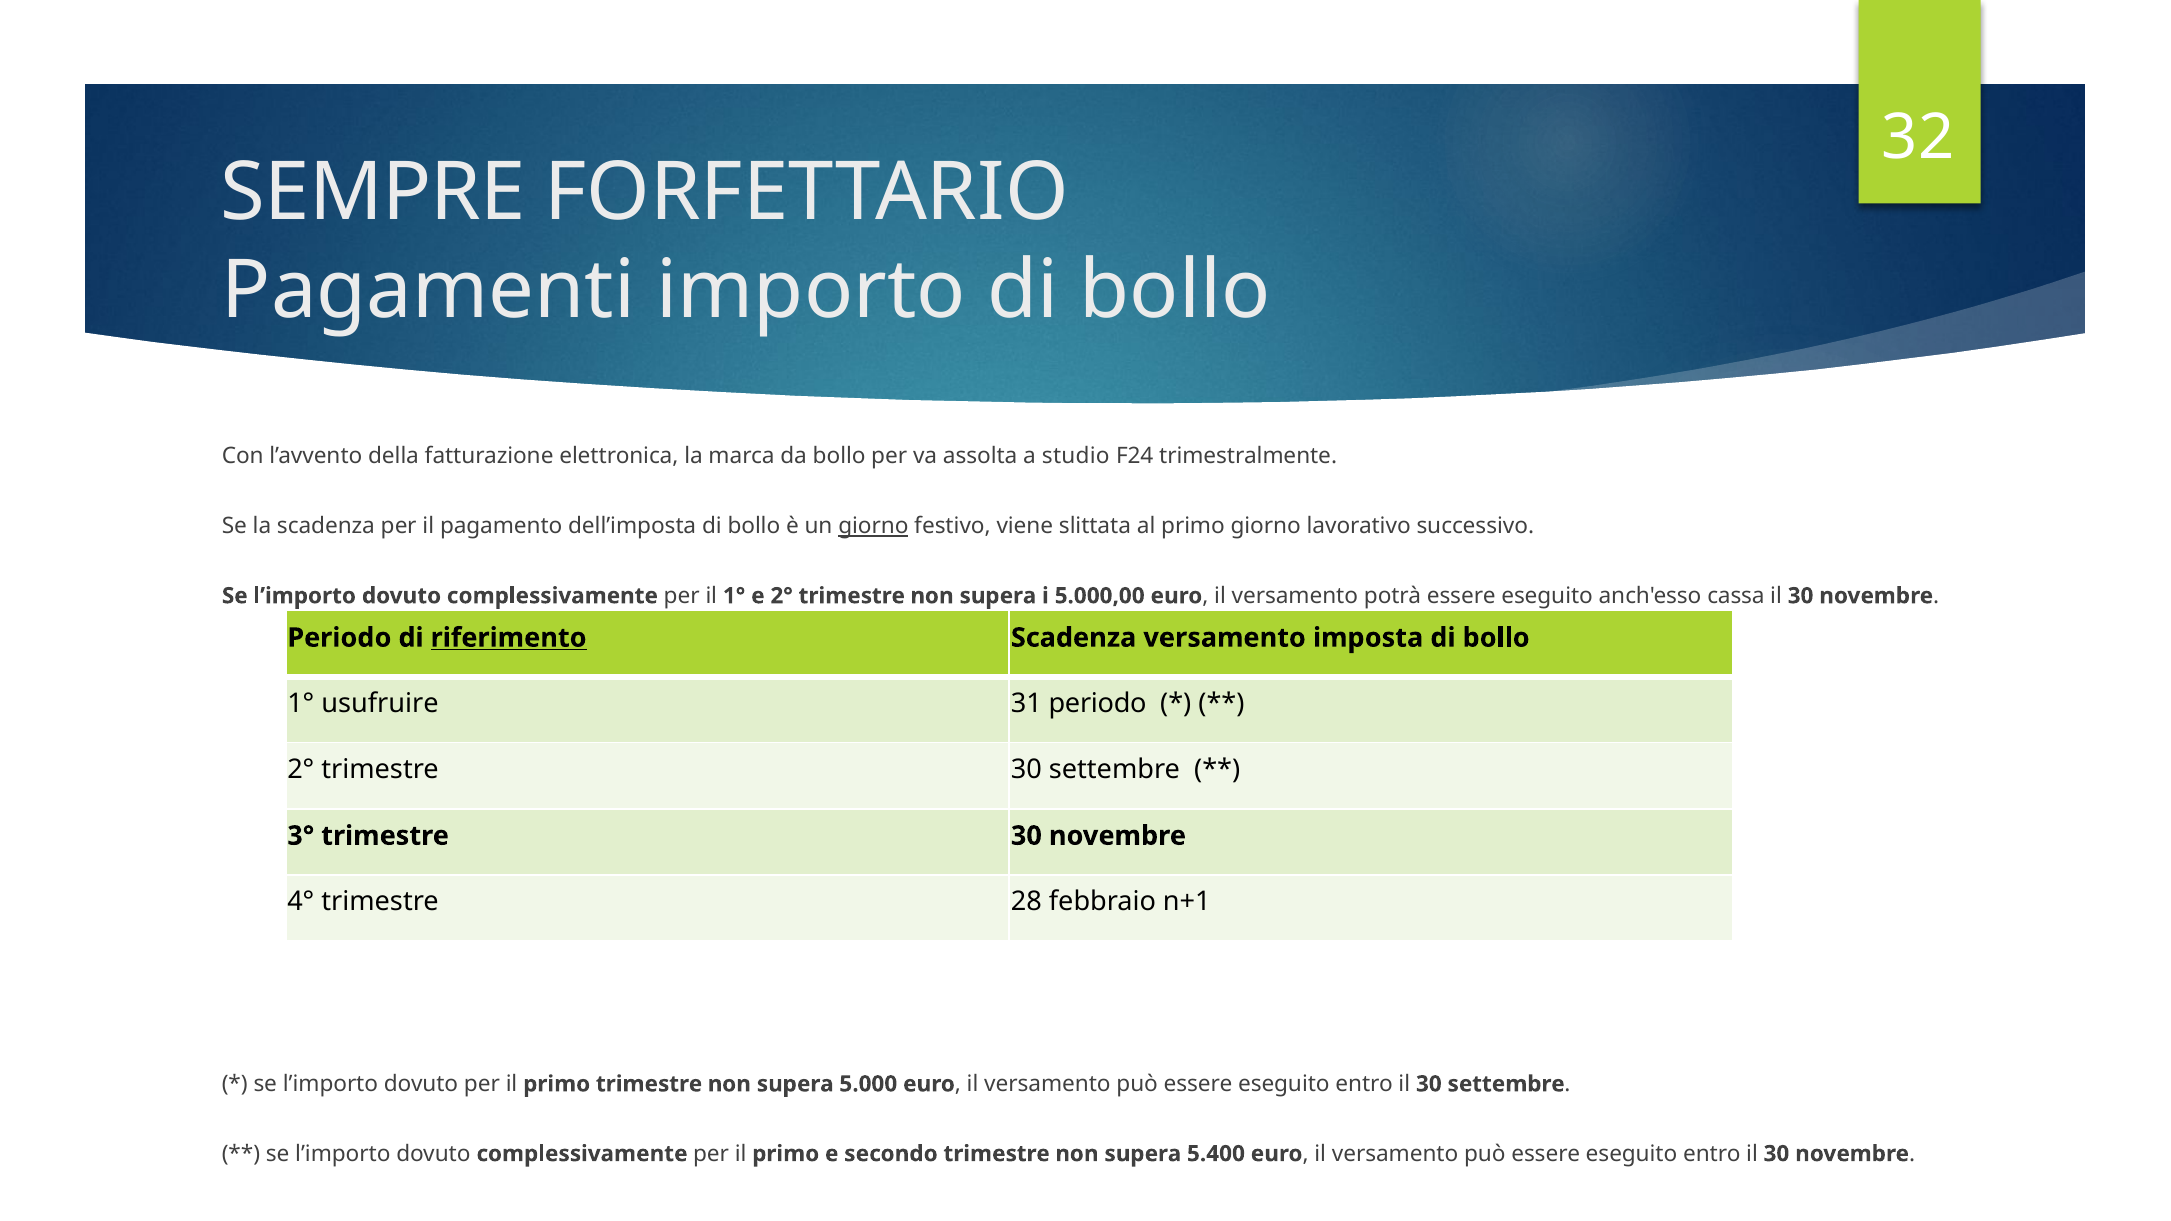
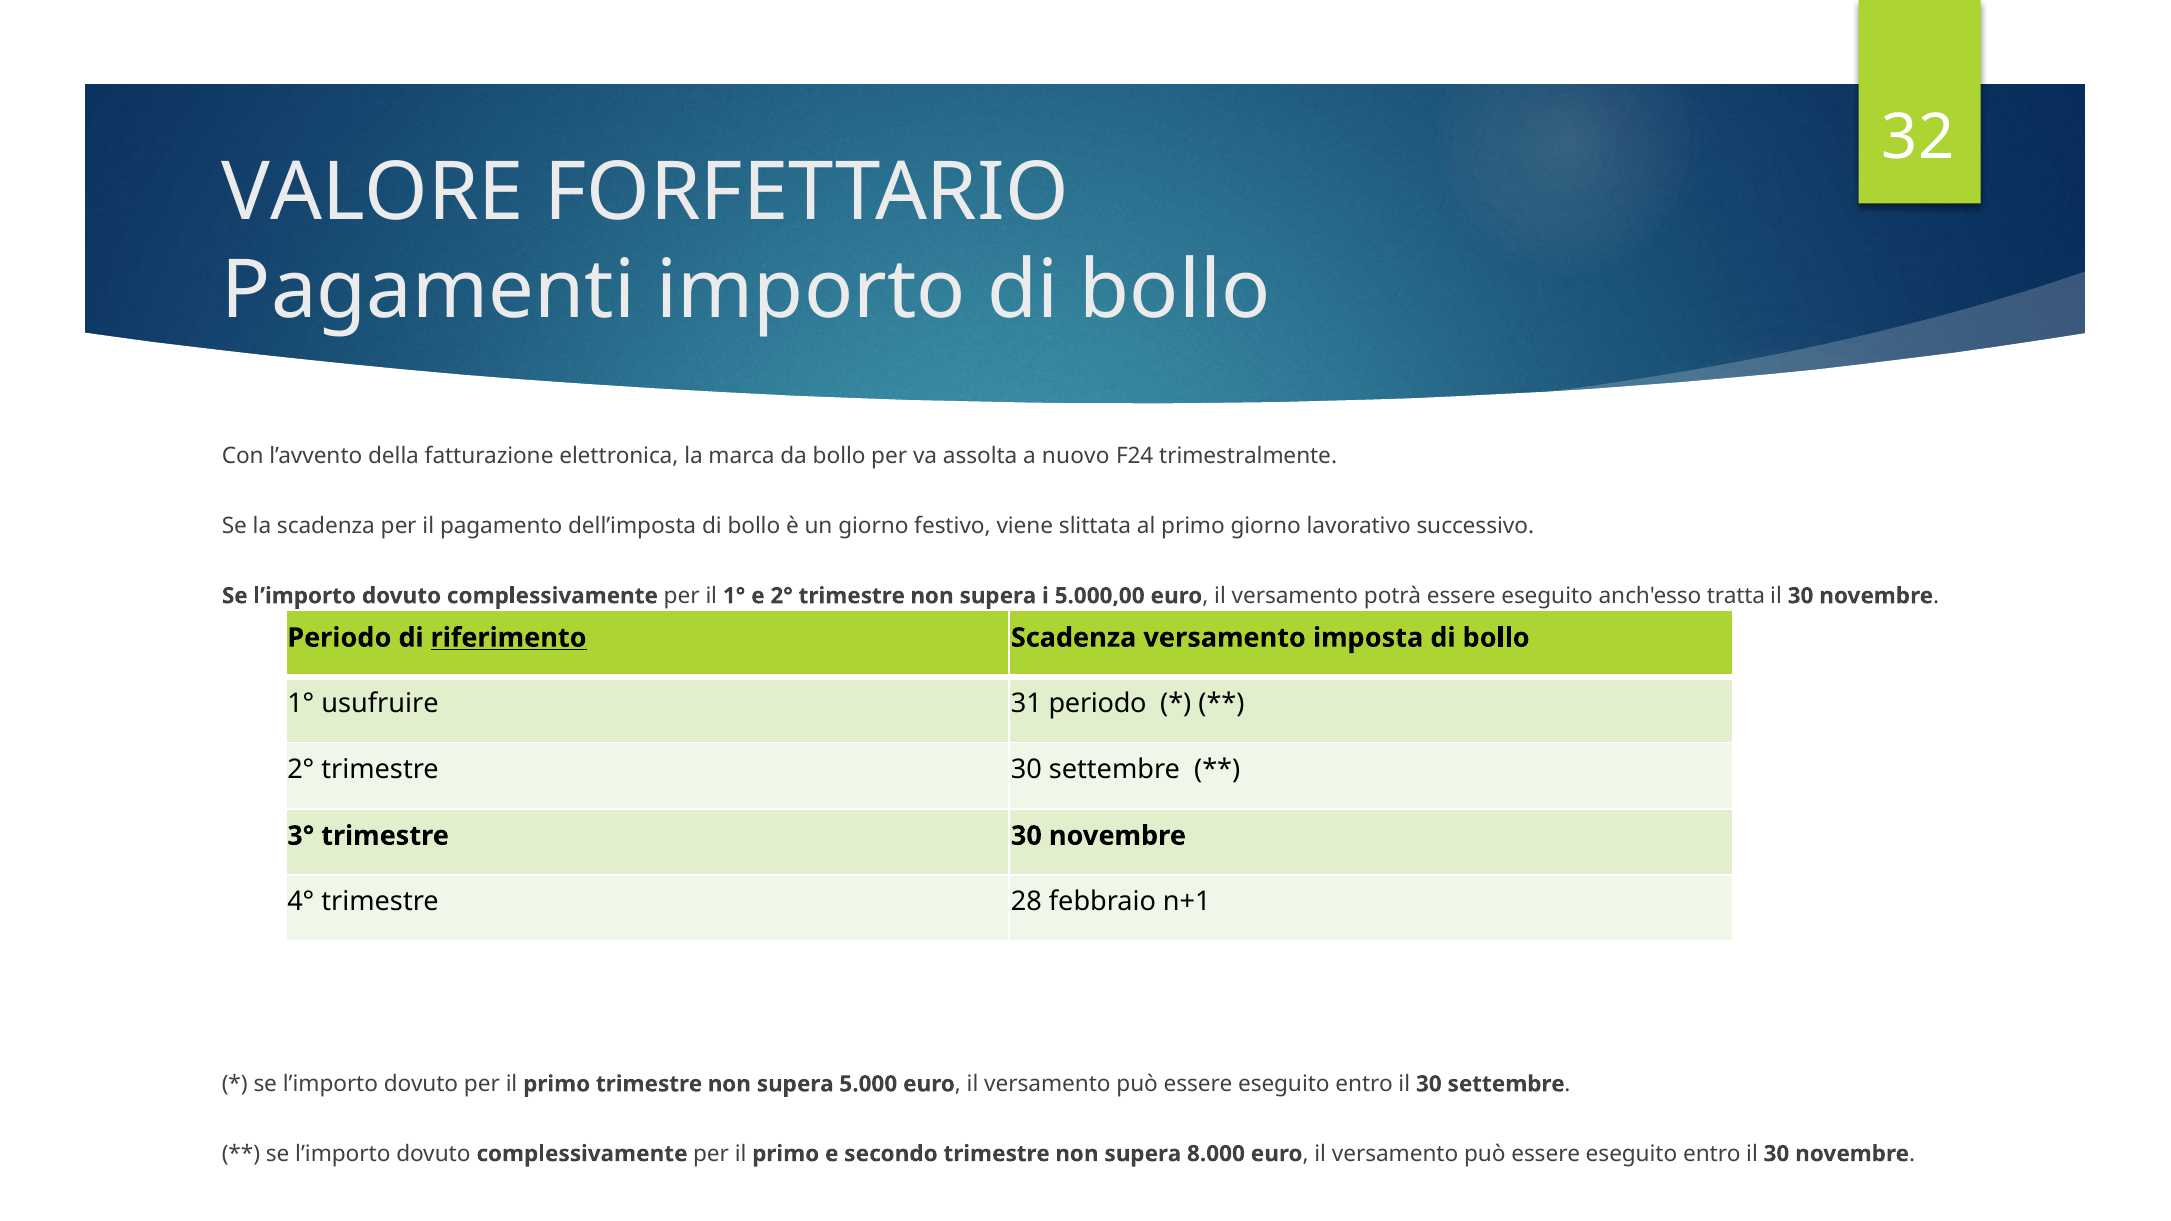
SEMPRE: SEMPRE -> VALORE (373, 193)
studio: studio -> nuovo (1076, 456)
giorno underline: present -> none (873, 526)
cassa: cassa -> tratta (1736, 596)
5.400: 5.400 -> 8.000 (1216, 1154)
